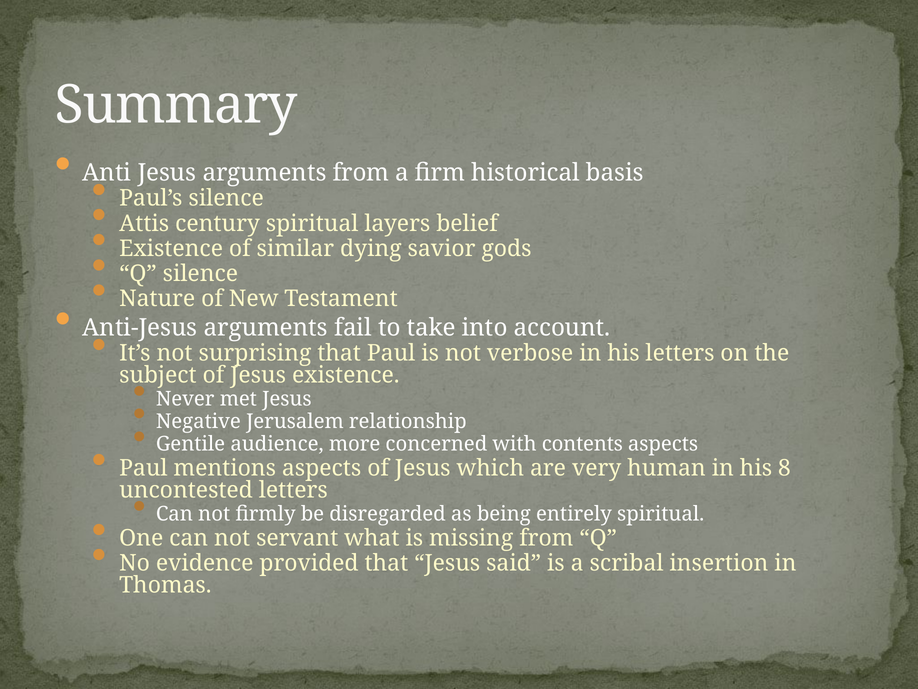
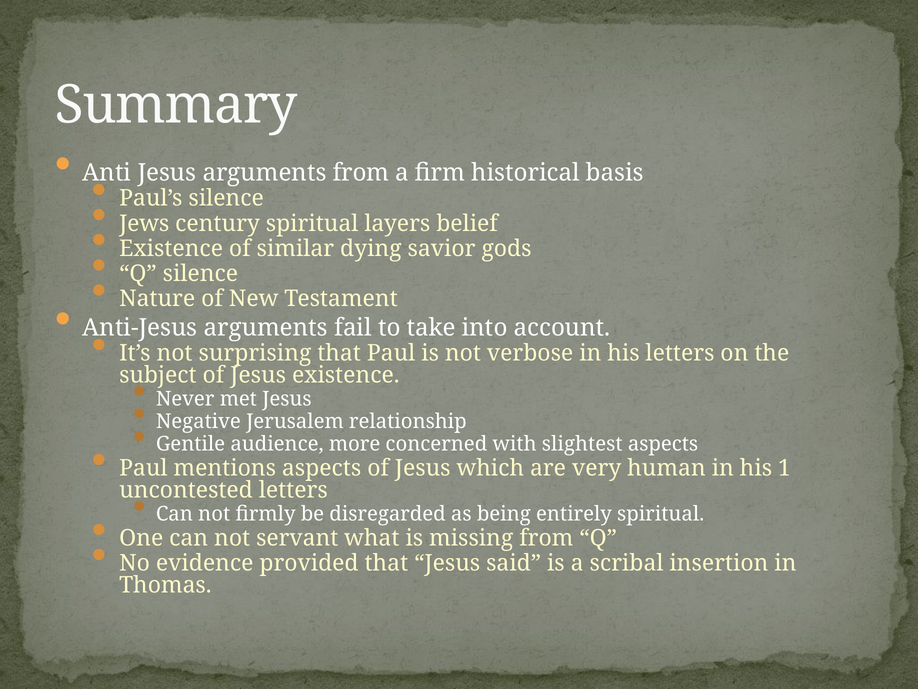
Attis: Attis -> Jews (144, 223)
contents: contents -> slightest (582, 444)
8: 8 -> 1 (784, 468)
